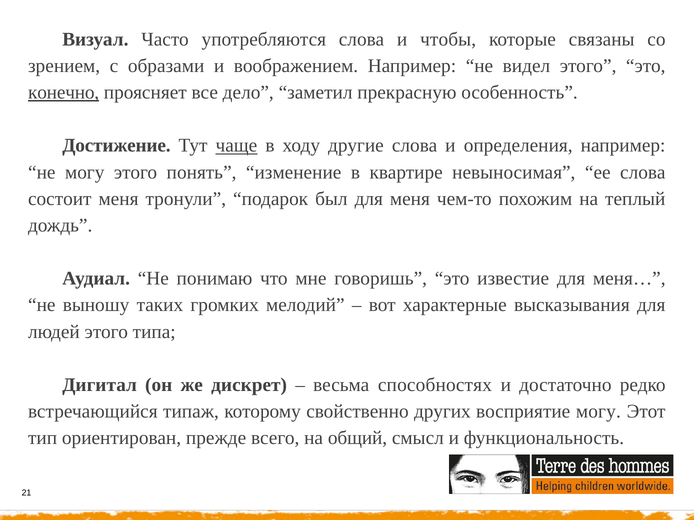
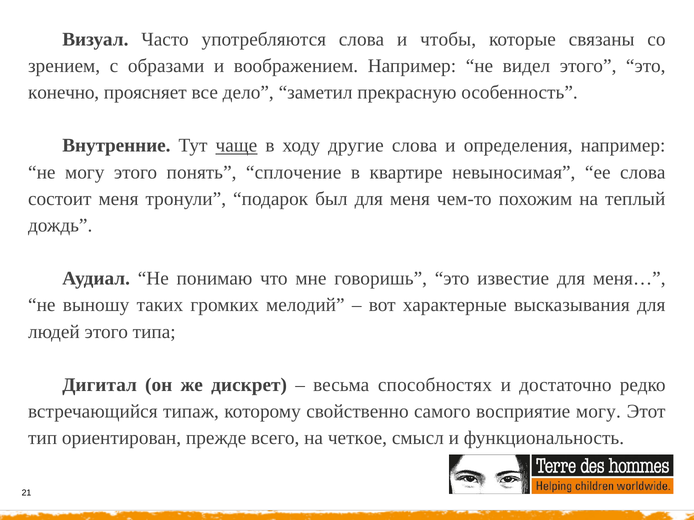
конечно underline: present -> none (64, 93)
Достижение: Достижение -> Внутренние (116, 146)
изменение: изменение -> сплочение (294, 172)
других: других -> самого (442, 412)
общий: общий -> четкое (357, 438)
